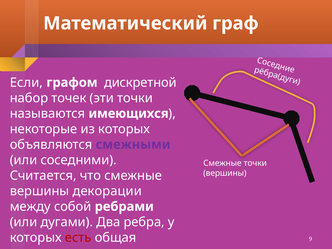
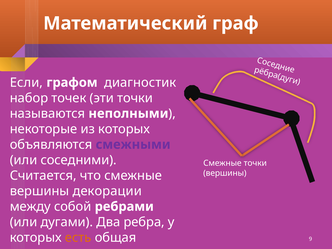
дискретной: дискретной -> диагностик (140, 83)
имеющихся: имеющихся -> неполными (128, 114)
есть colour: red -> orange (78, 238)
